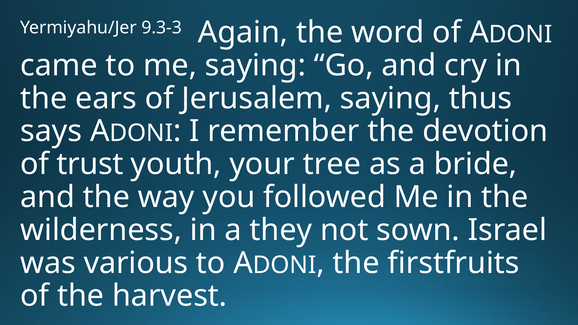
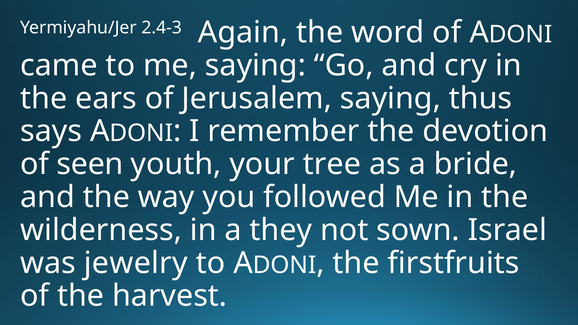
9.3-3: 9.3-3 -> 2.4-3 (162, 28)
trust: trust -> seen (90, 164)
various: various -> jewelry (136, 263)
